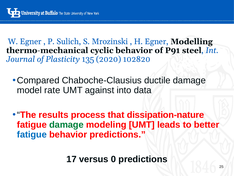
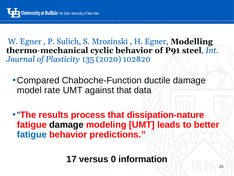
Chaboche-Clausius: Chaboche-Clausius -> Chaboche-Function (102, 80)
against into: into -> that (124, 90)
damage colour: green -> black (66, 124)
0 predictions: predictions -> information (143, 159)
